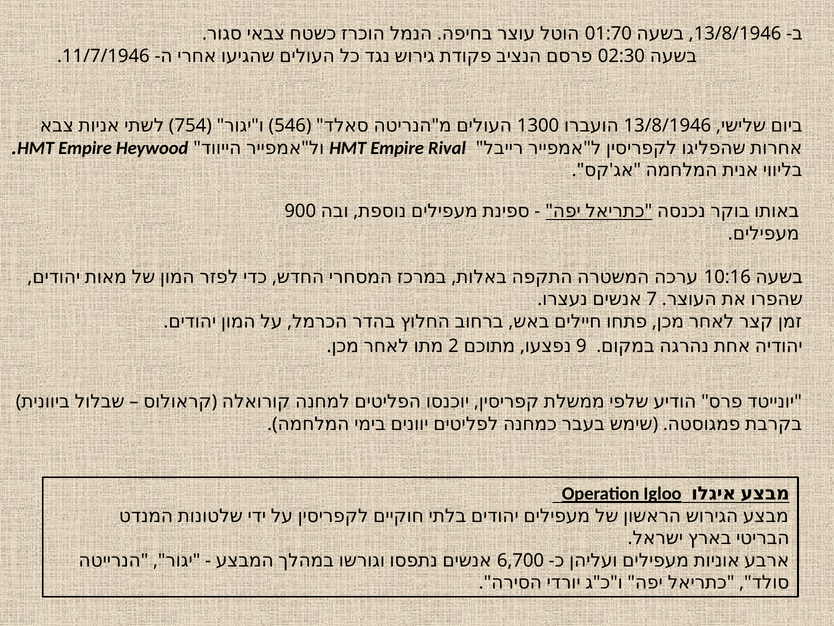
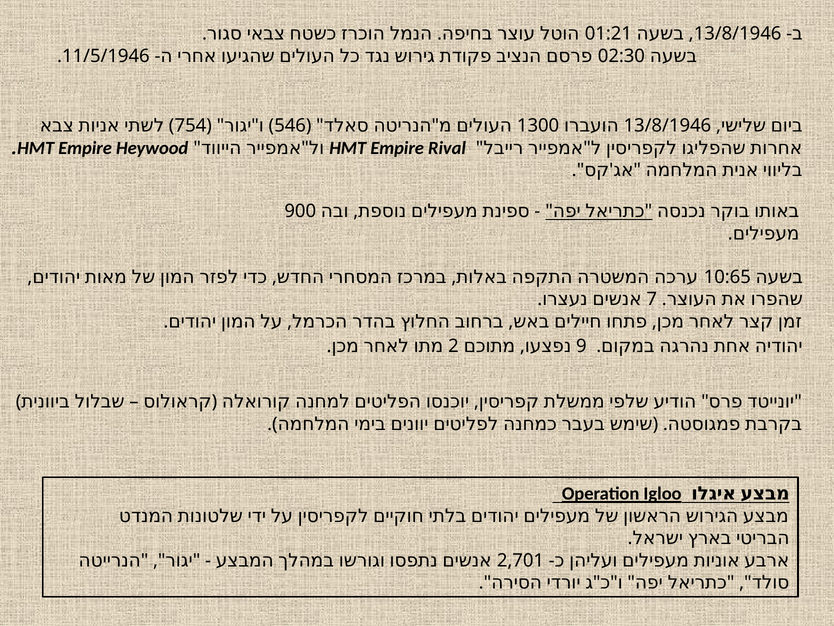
01:70: 01:70 -> 01:21 (608, 34)
11/7/1946: 11/7/1946 -> 11/5/1946 (106, 56)
10:16: 10:16 -> 10:65 (727, 277)
6,700: 6,700 -> 2,701 (520, 560)
